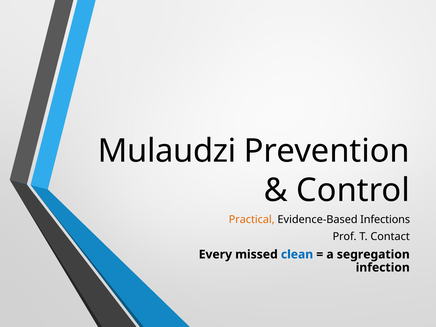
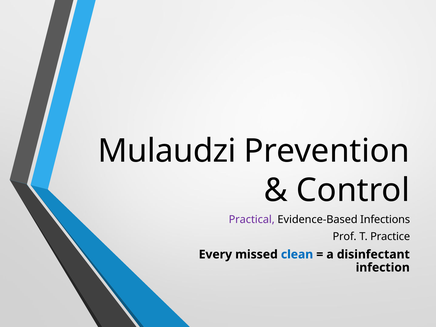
Practical colour: orange -> purple (252, 219)
Contact: Contact -> Practice (390, 236)
segregation: segregation -> disinfectant (373, 254)
